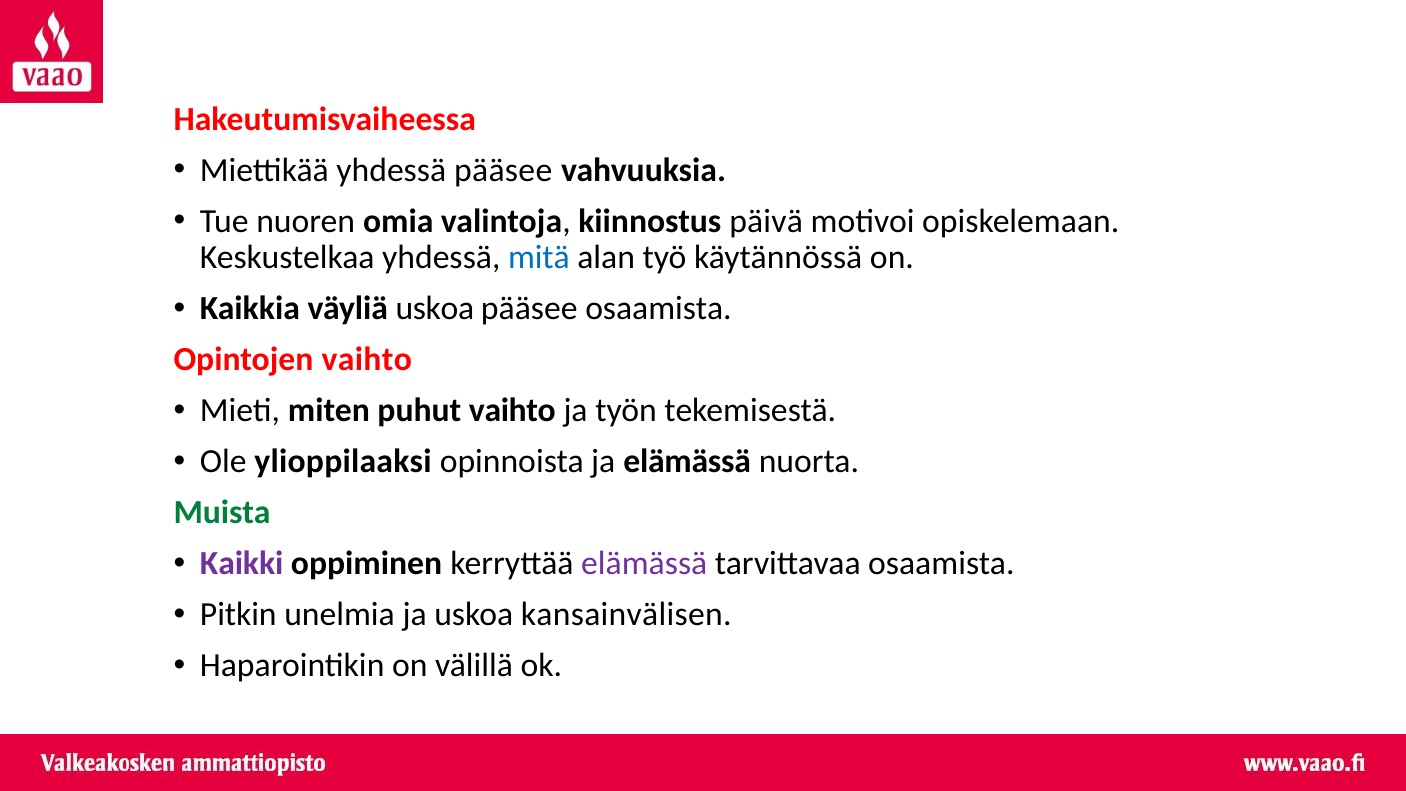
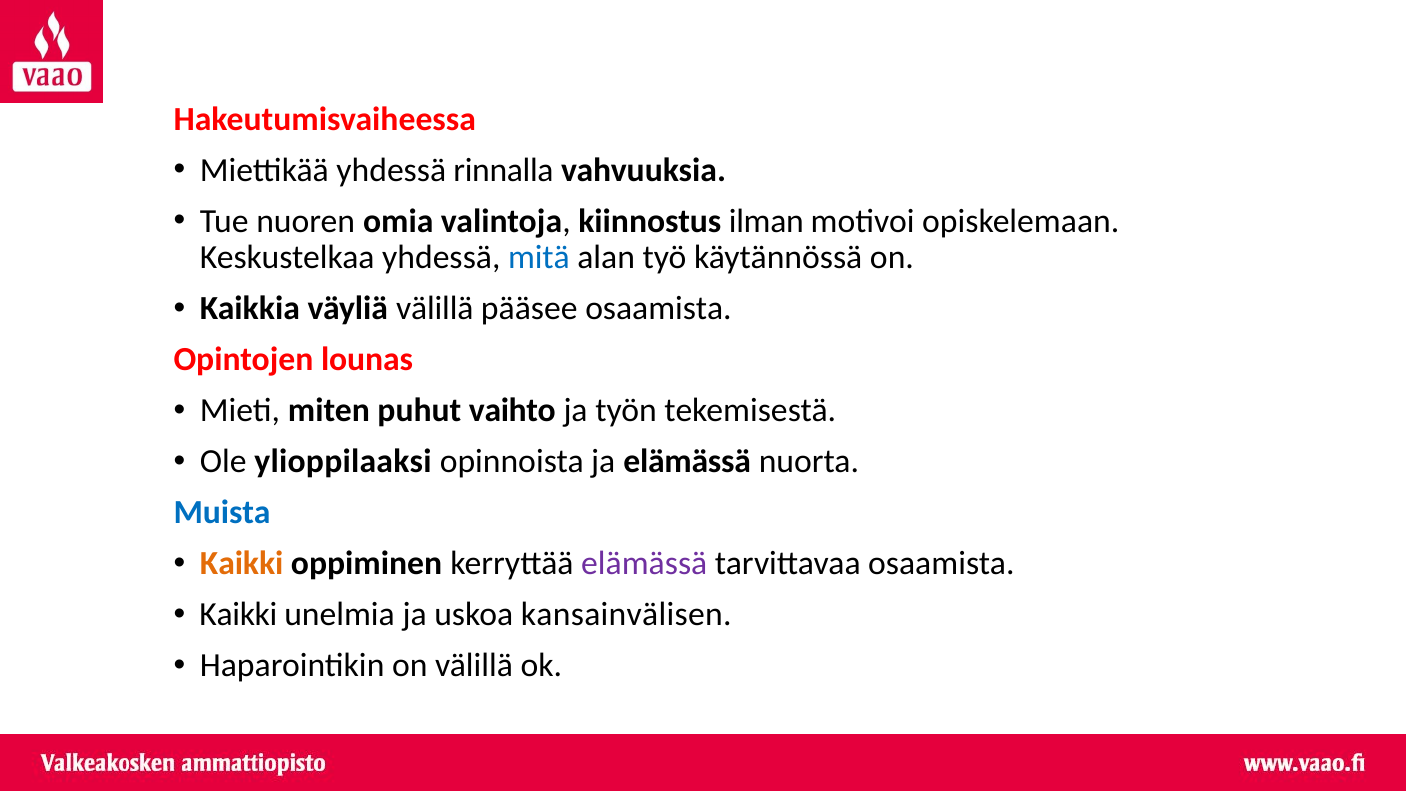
yhdessä pääsee: pääsee -> rinnalla (504, 170)
päivä: päivä -> ilman (766, 221)
väyliä uskoa: uskoa -> välillä (435, 308)
Opintojen vaihto: vaihto -> lounas (367, 359)
Muista colour: green -> blue (222, 513)
Kaikki colour: purple -> orange (242, 564)
Pitkin: Pitkin -> Kaikki (238, 615)
